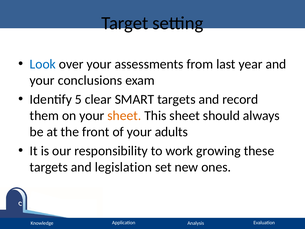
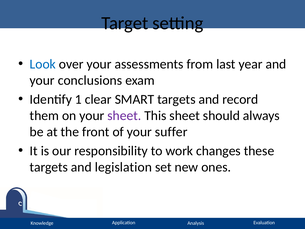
5: 5 -> 1 (78, 99)
sheet colour: orange -> purple (124, 116)
adults: adults -> suffer (171, 132)
growing: growing -> changes (219, 151)
